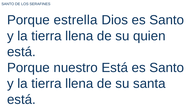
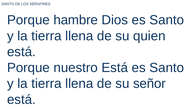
estrella: estrella -> hambre (76, 20)
santa: santa -> señor (149, 84)
